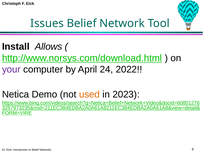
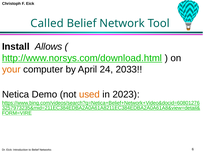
Issues: Issues -> Called (47, 23)
your colour: purple -> orange (11, 70)
2022: 2022 -> 2033 (129, 70)
